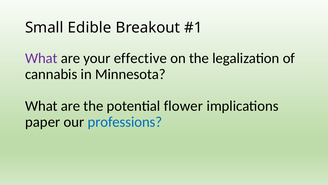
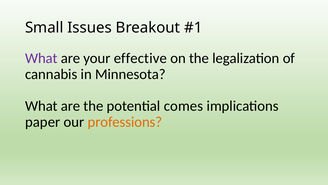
Edible: Edible -> Issues (90, 28)
flower: flower -> comes (183, 106)
professions colour: blue -> orange (125, 122)
